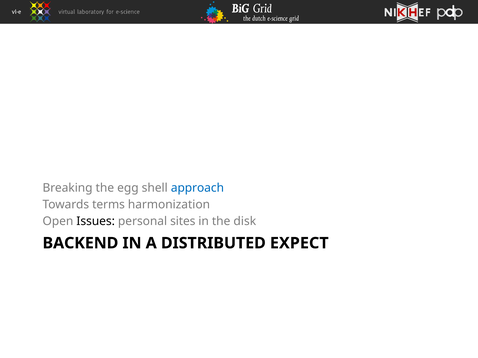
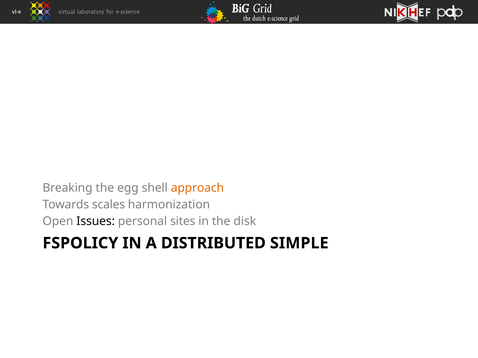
approach colour: blue -> orange (197, 188)
terms: terms -> scales (109, 205)
BACKEND: BACKEND -> FSPOLICY (80, 243)
EXPECT: EXPECT -> SIMPLE (299, 243)
